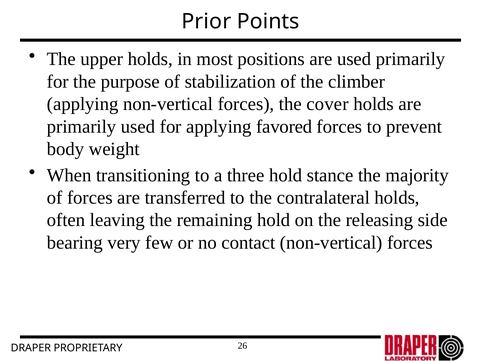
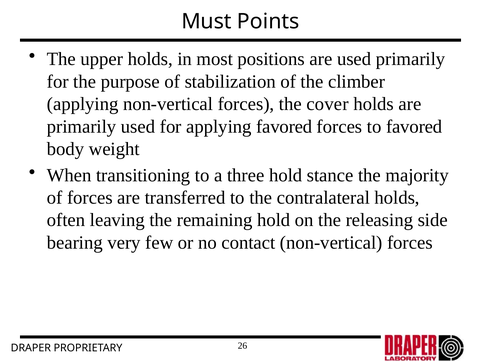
Prior: Prior -> Must (206, 22)
to prevent: prevent -> favored (414, 126)
